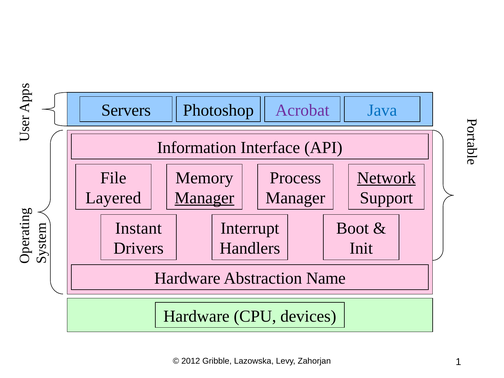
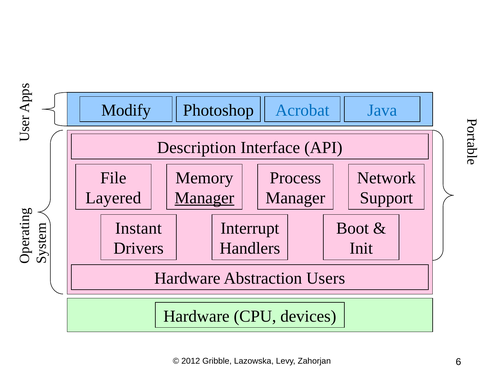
Servers: Servers -> Modify (126, 110)
Acrobat colour: purple -> blue (302, 110)
Information: Information -> Description (197, 148)
Network underline: present -> none (386, 178)
Name: Name -> Users (326, 278)
1: 1 -> 6 (458, 362)
